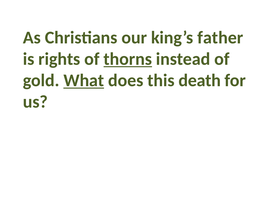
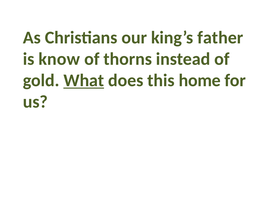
rights: rights -> know (59, 59)
thorns underline: present -> none (128, 59)
death: death -> home (200, 80)
